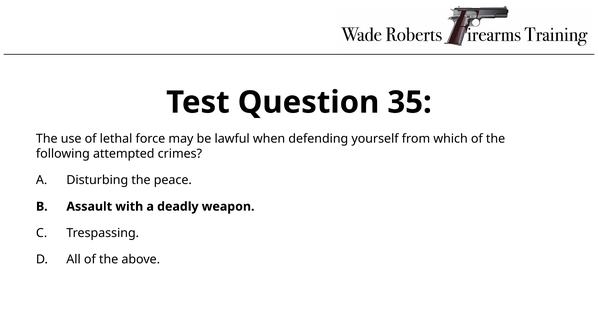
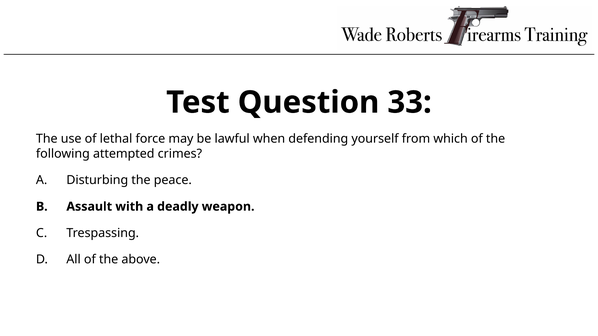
35: 35 -> 33 (410, 103)
